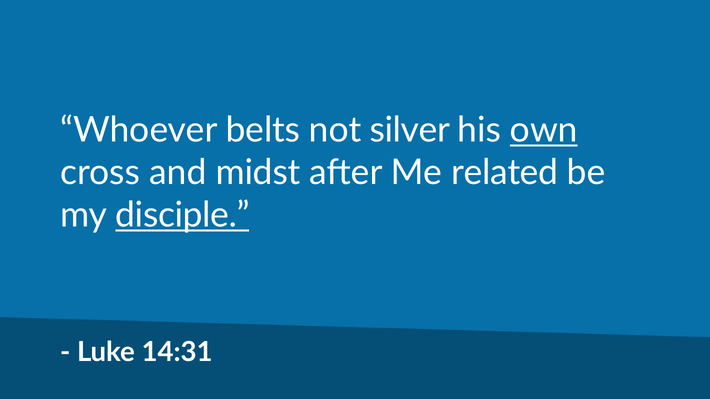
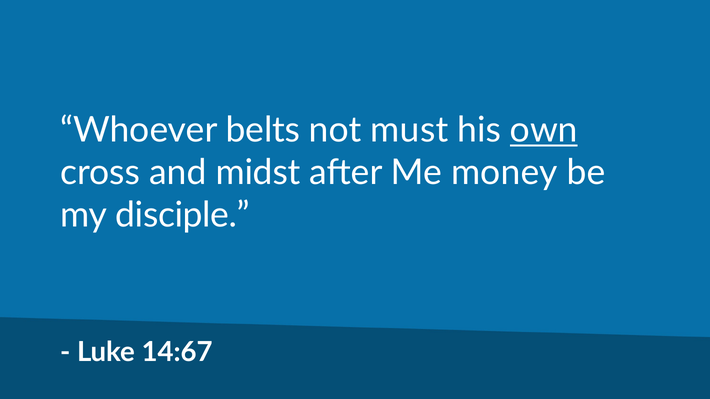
silver: silver -> must (410, 130)
related: related -> money (504, 173)
disciple underline: present -> none (183, 215)
14:31: 14:31 -> 14:67 (177, 353)
